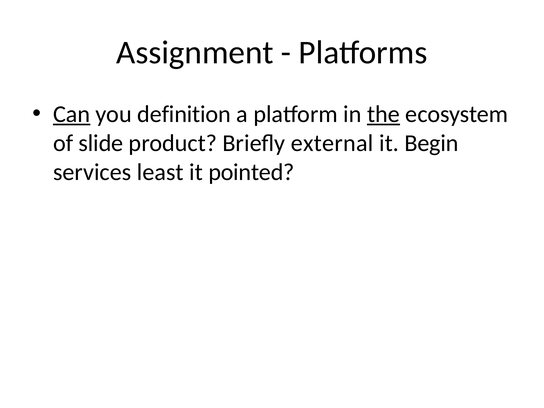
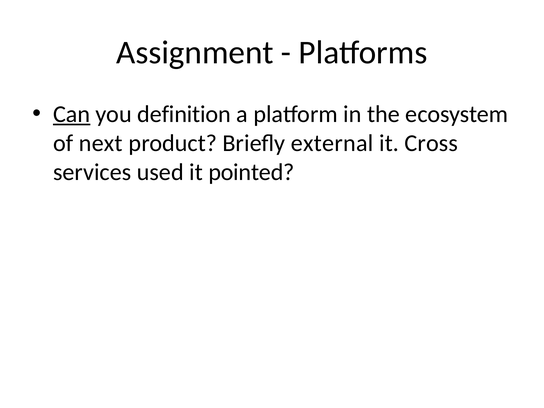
the underline: present -> none (383, 114)
slide: slide -> next (101, 143)
Begin: Begin -> Cross (431, 143)
least: least -> used (160, 172)
